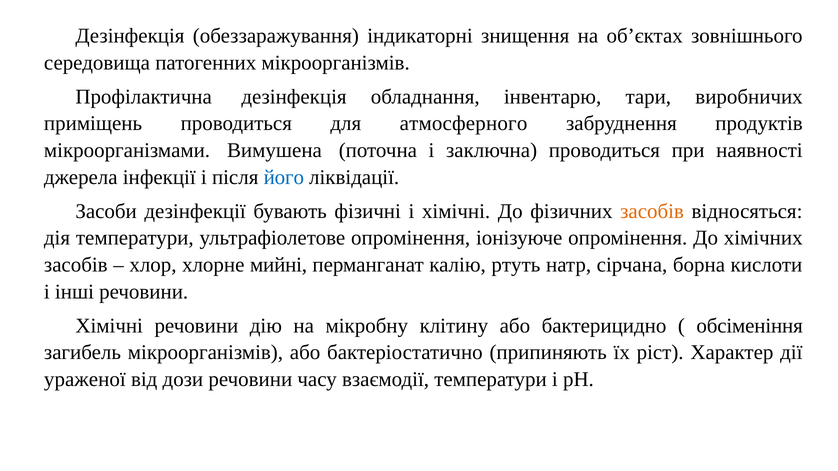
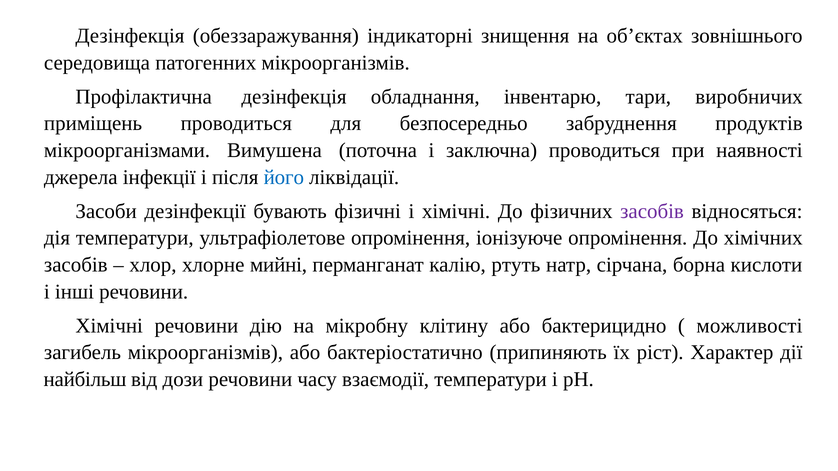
атмосферного: атмосферного -> безпосередньо (464, 124)
засобів colour: orange -> purple (652, 211)
обсіменіння: обсіменіння -> можливості (749, 326)
ураженої: ураженої -> найбільш (85, 380)
